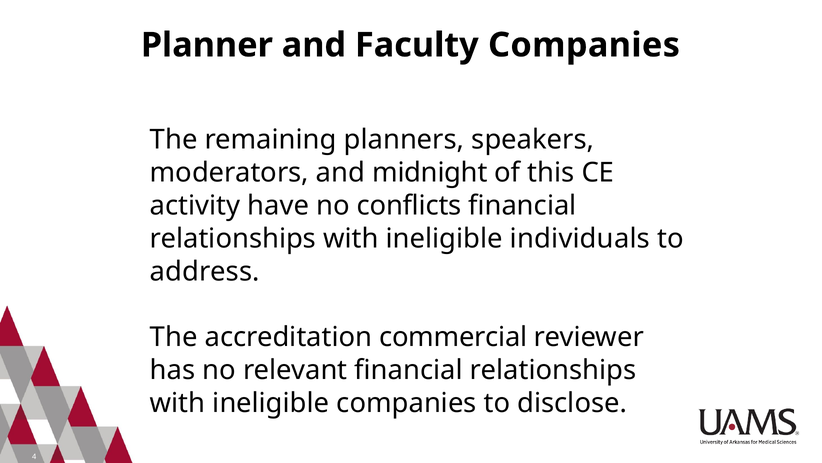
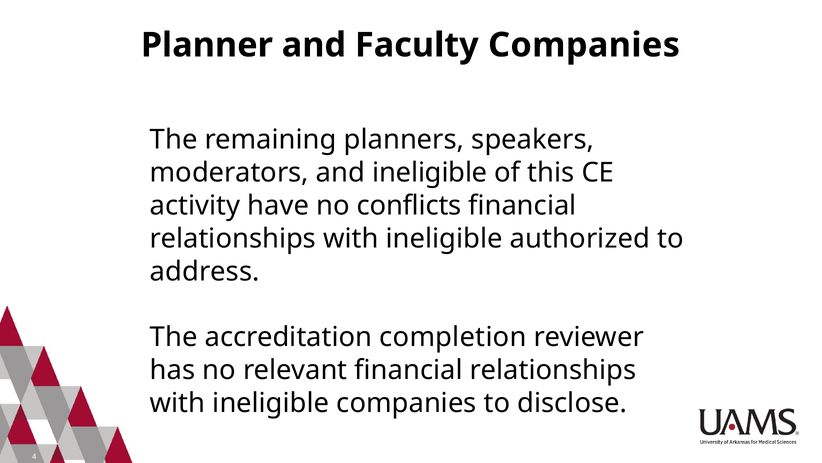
and midnight: midnight -> ineligible (430, 172)
individuals: individuals -> authorized (580, 238)
commercial: commercial -> completion (453, 337)
